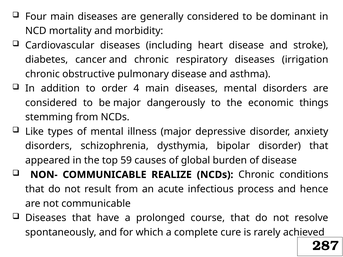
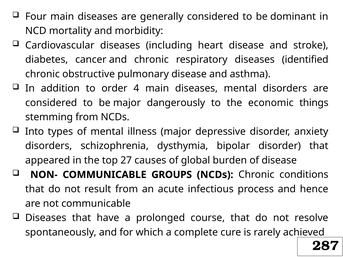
irrigation: irrigation -> identified (305, 60)
Like: Like -> Into (35, 132)
59: 59 -> 27 (126, 160)
REALIZE: REALIZE -> GROUPS (172, 175)
